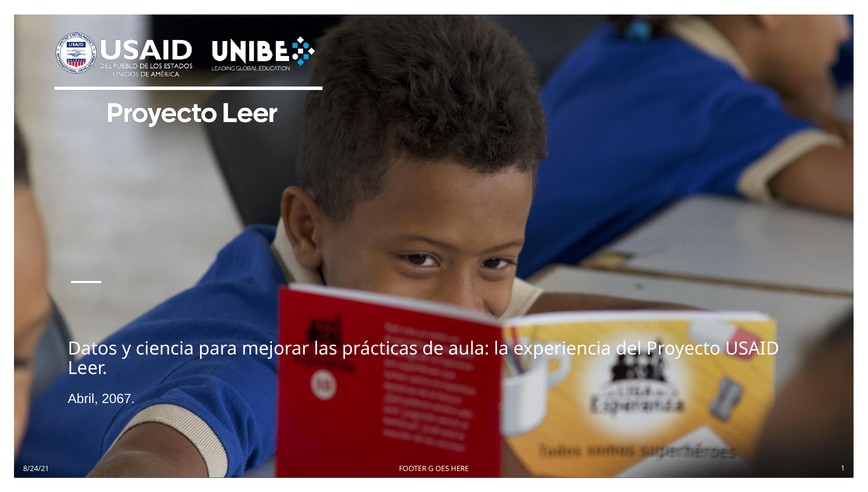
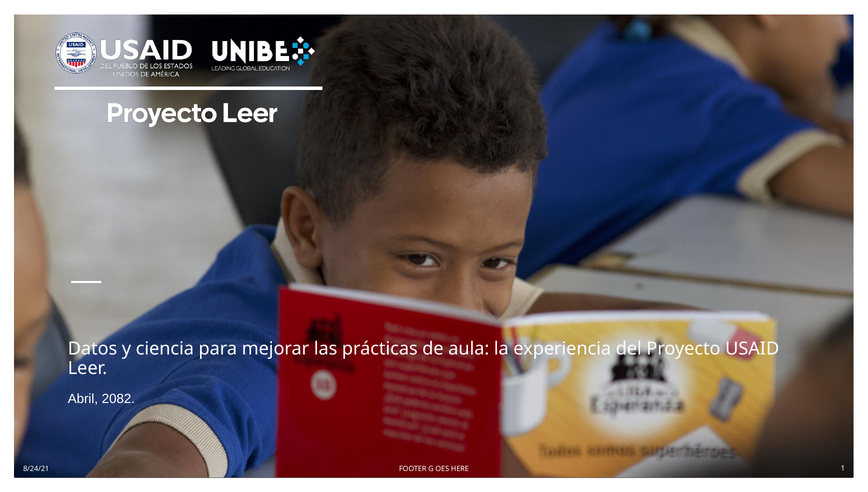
2067: 2067 -> 2082 (118, 399)
